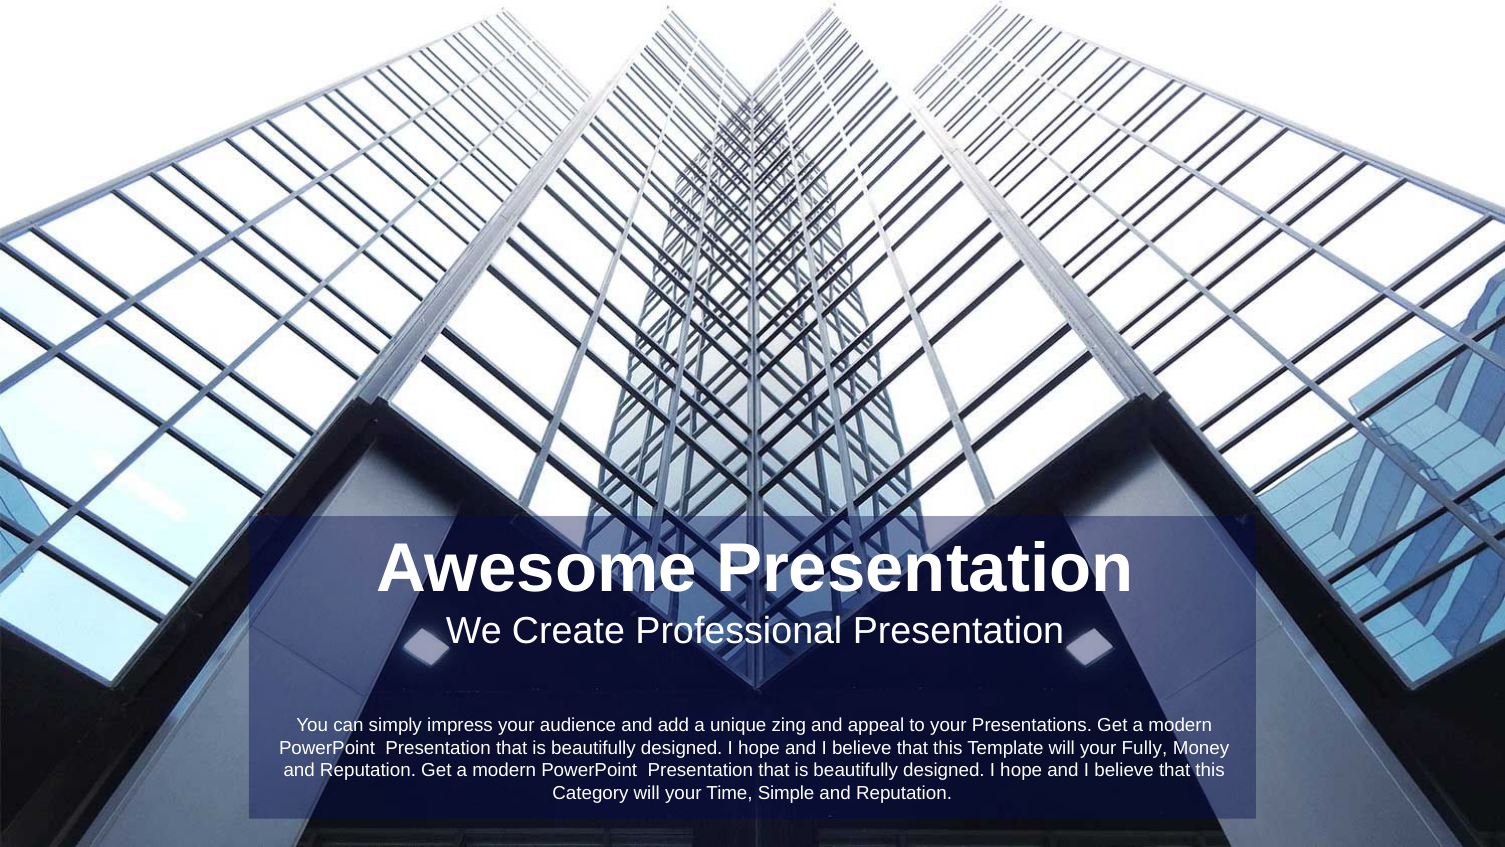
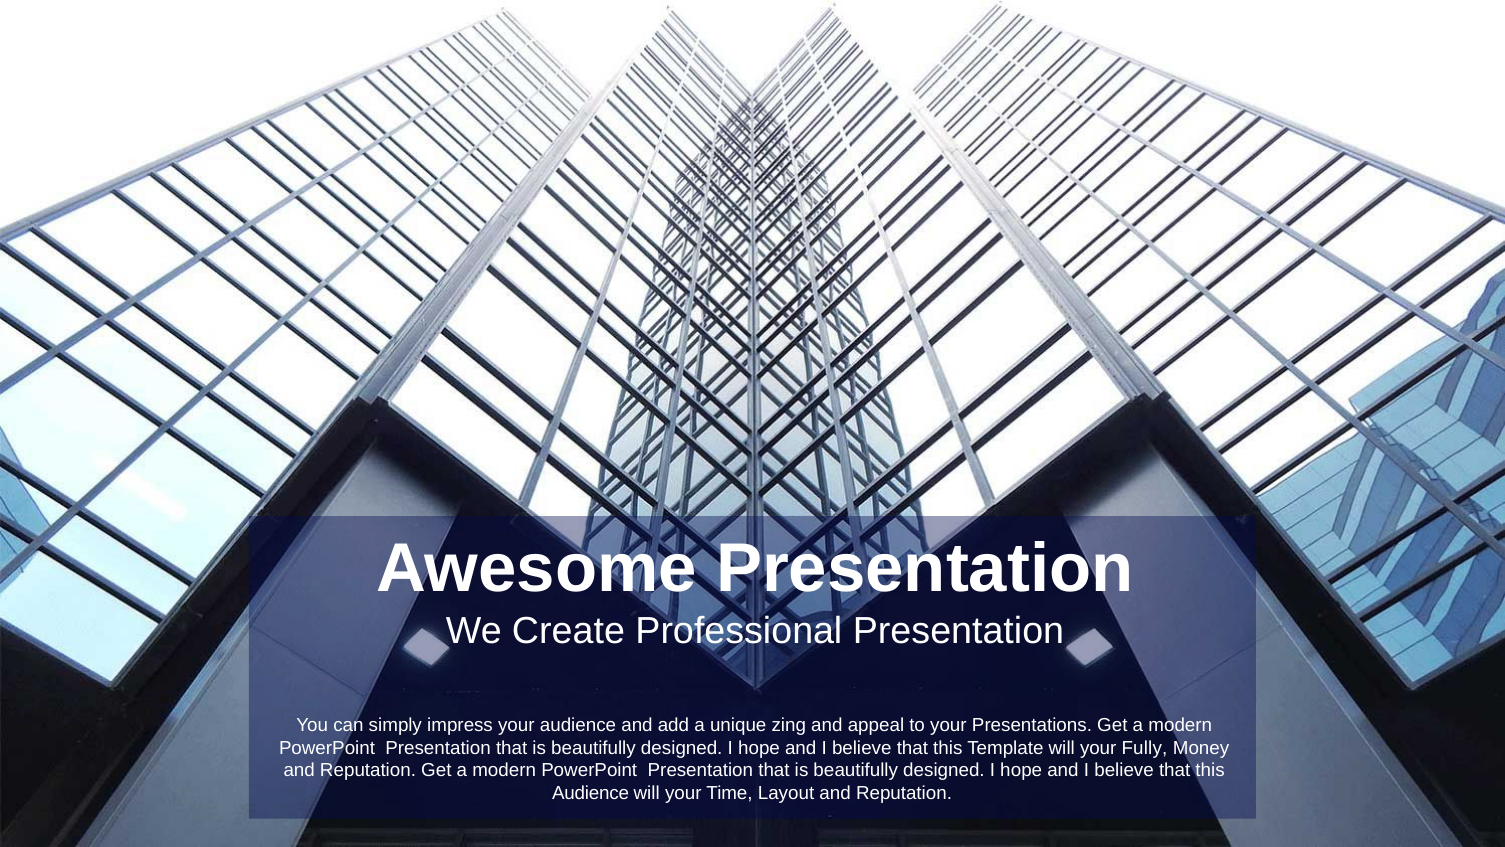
Category: Category -> Audience (591, 793)
Simple: Simple -> Layout (786, 793)
